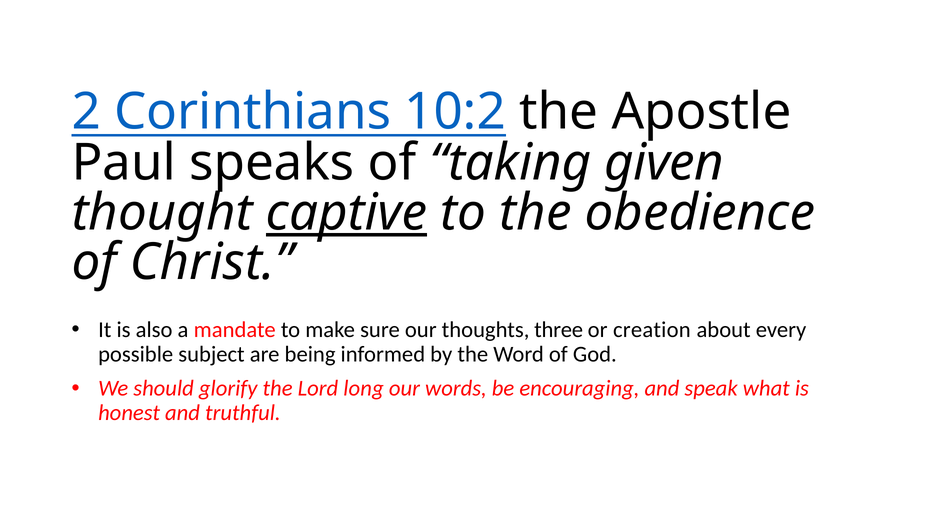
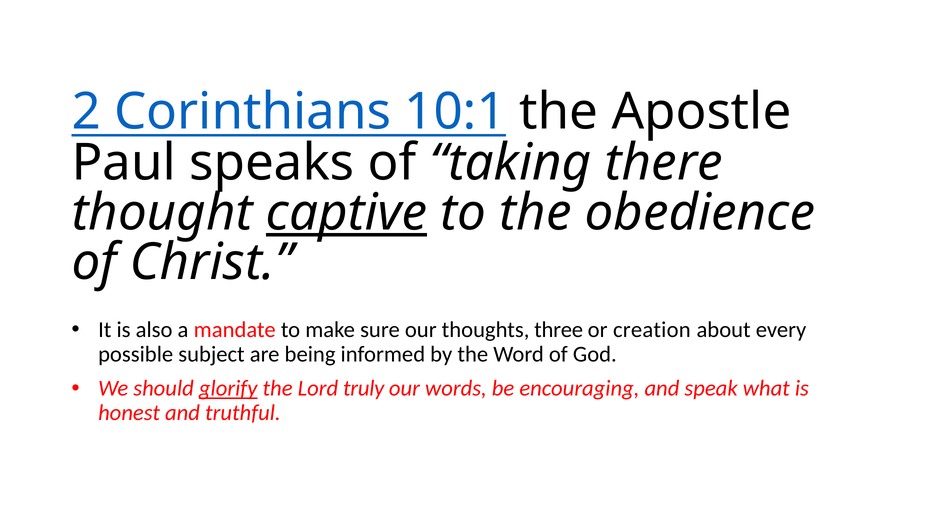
10:2: 10:2 -> 10:1 (455, 112)
given: given -> there (664, 163)
glorify underline: none -> present (228, 388)
long: long -> truly (364, 388)
